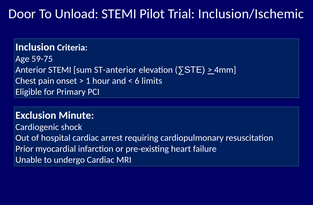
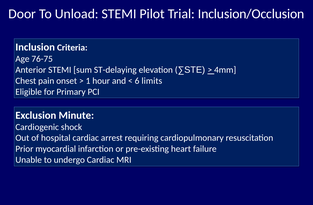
Inclusion/Ischemic: Inclusion/Ischemic -> Inclusion/Occlusion (251, 14)
59-75: 59-75 -> 76-75 (42, 59)
ST-anterior: ST-anterior -> ST-delaying (115, 70)
